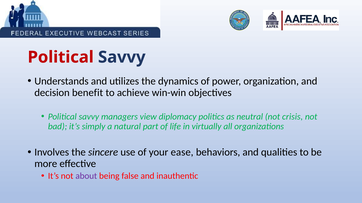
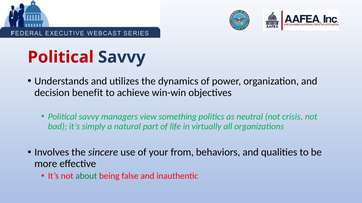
diplomacy: diplomacy -> something (178, 117)
ease: ease -> from (182, 153)
about colour: purple -> green (86, 177)
